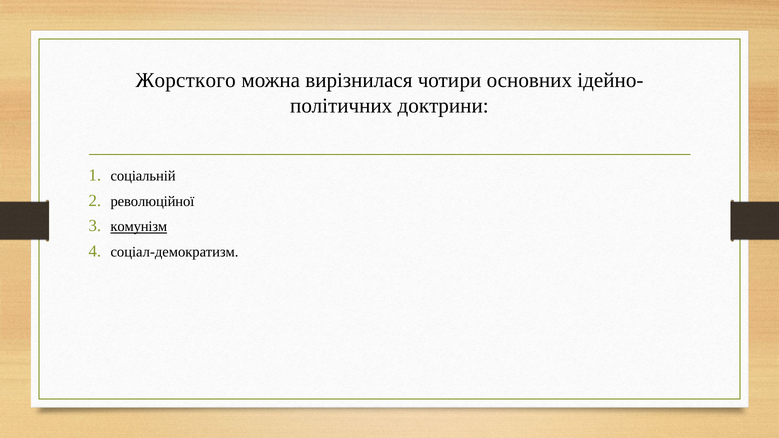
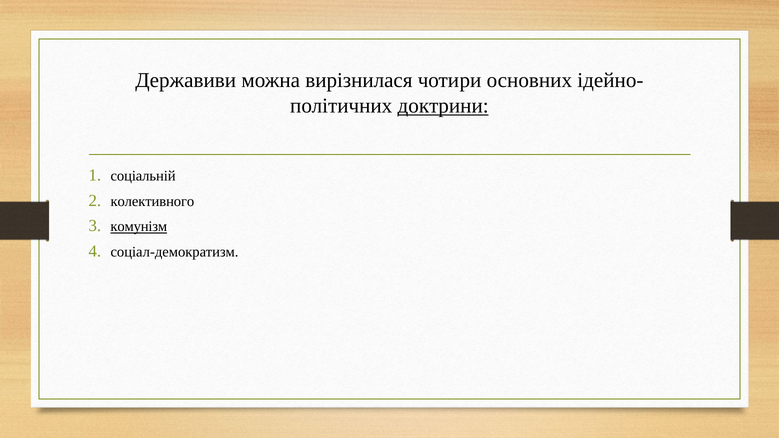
Жорсткого: Жорсткого -> Державиви (186, 81)
доктрини underline: none -> present (443, 106)
революційної: революційної -> колективного (152, 201)
